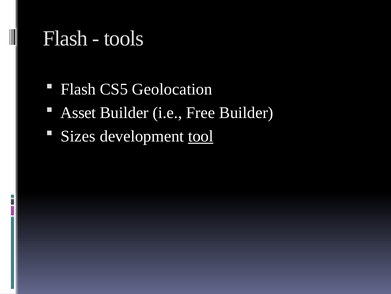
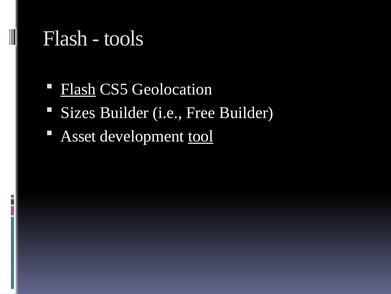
Flash underline: none -> present (78, 89)
Asset: Asset -> Sizes (78, 112)
Sizes: Sizes -> Asset (78, 136)
